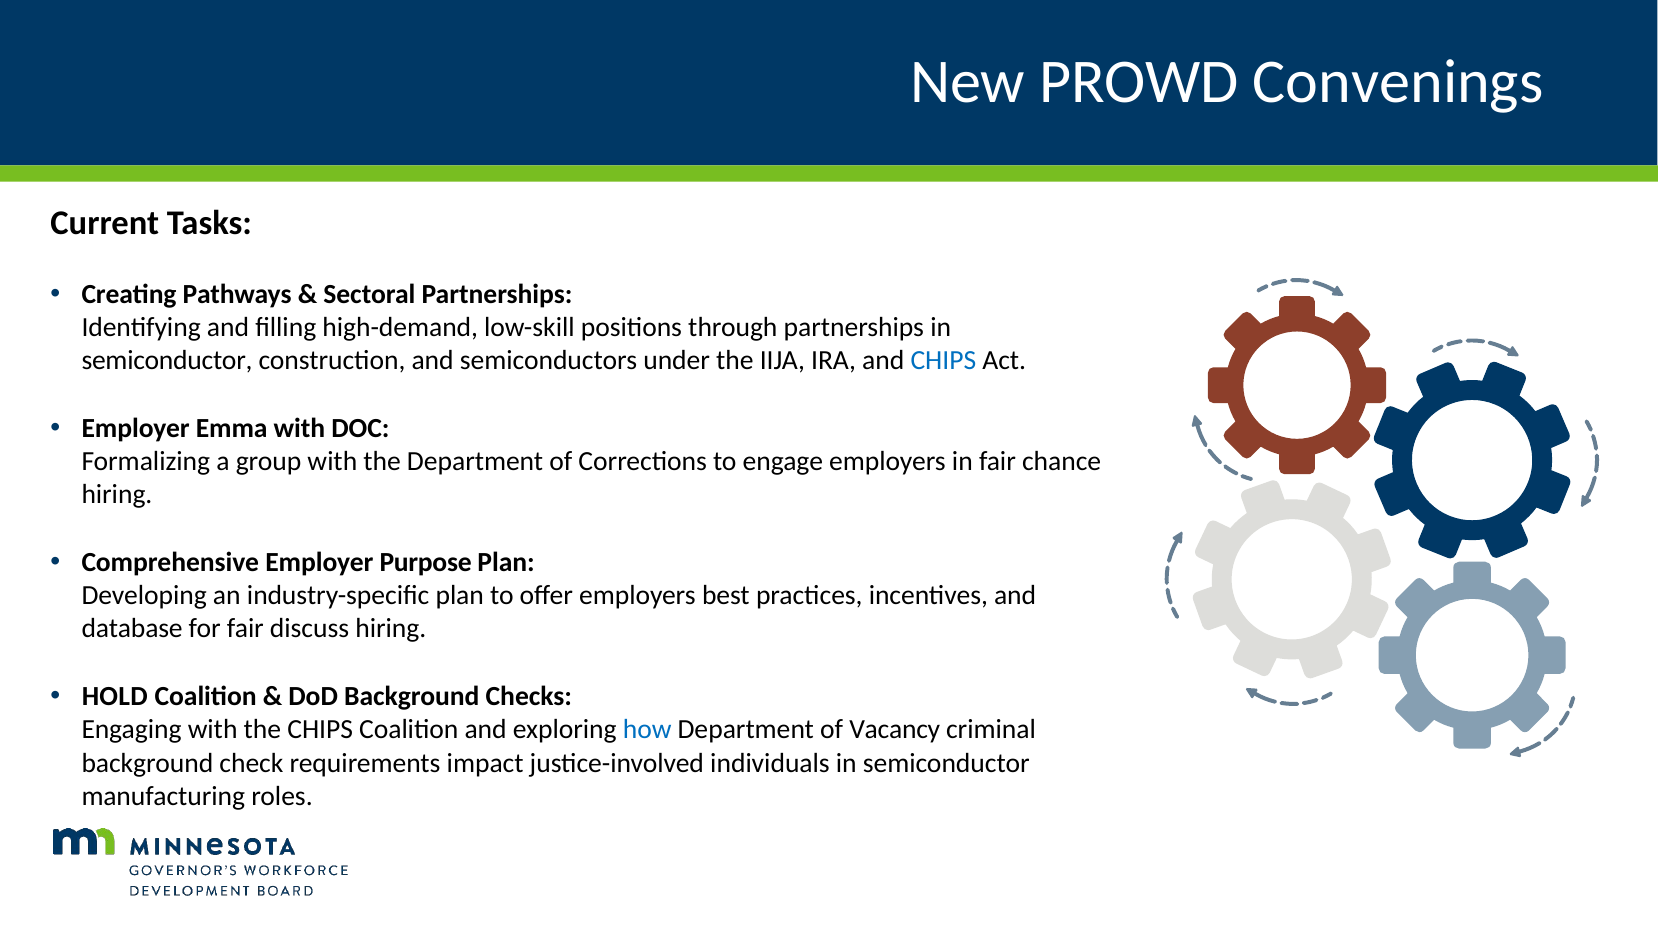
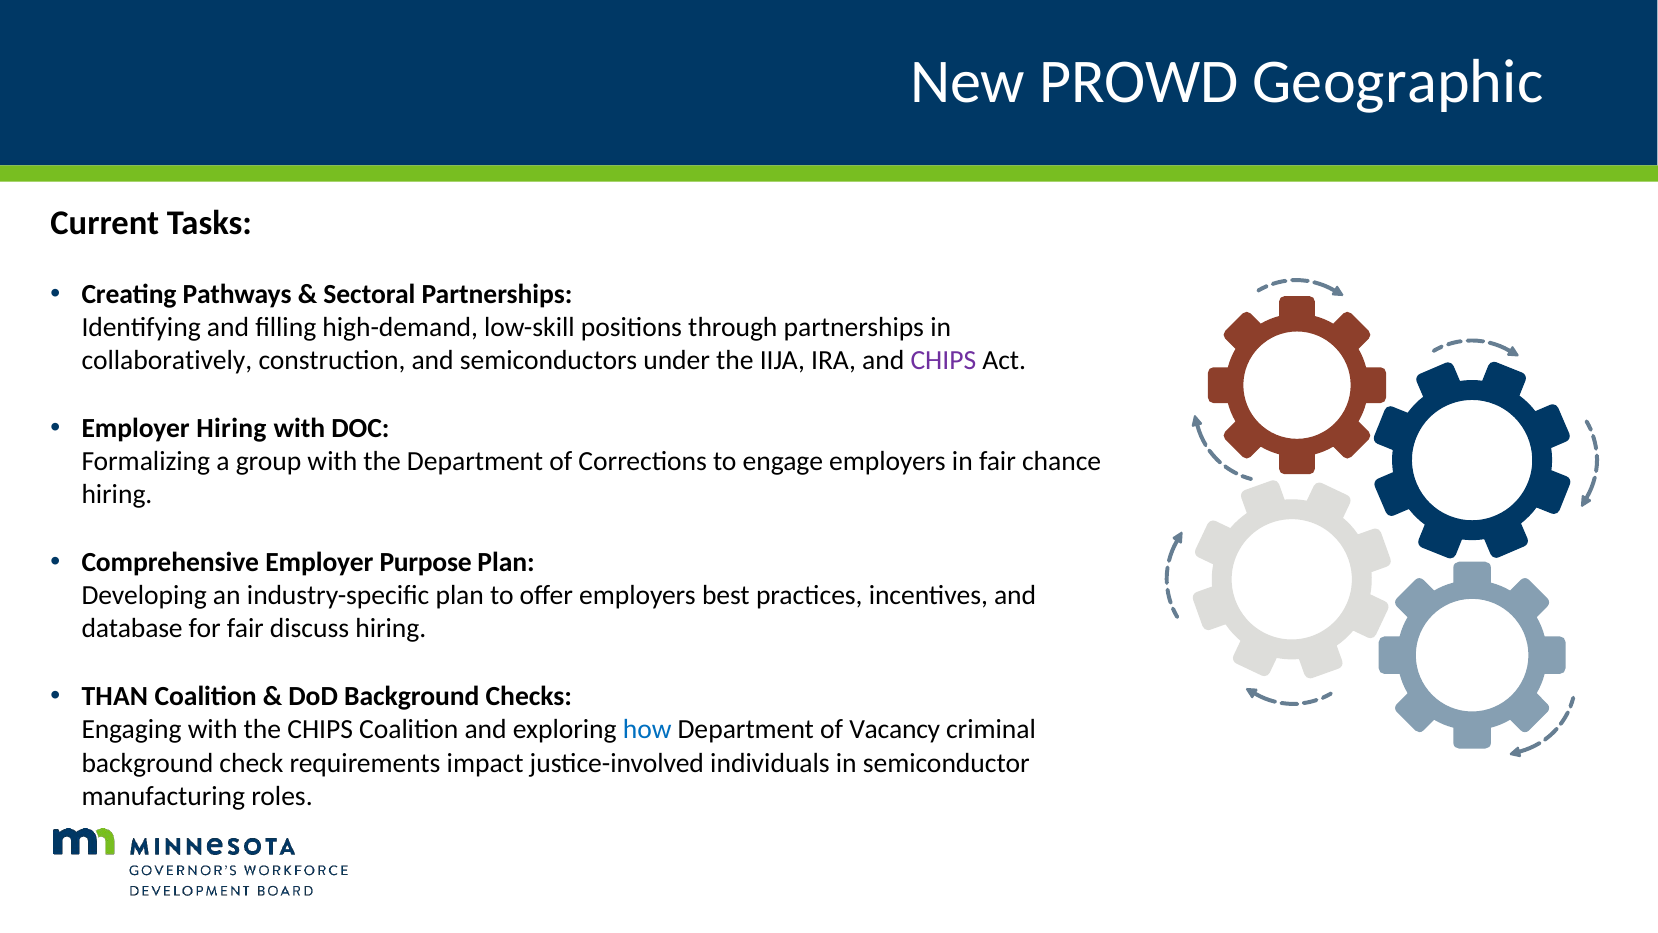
Convenings: Convenings -> Geographic (1398, 82)
semiconductor: semiconductor -> collaboratively (167, 361)
CHIPS colour: blue -> purple (943, 361)
Employer Emma: Emma -> Hiring (231, 428)
HOLD: HOLD -> THAN (115, 696)
